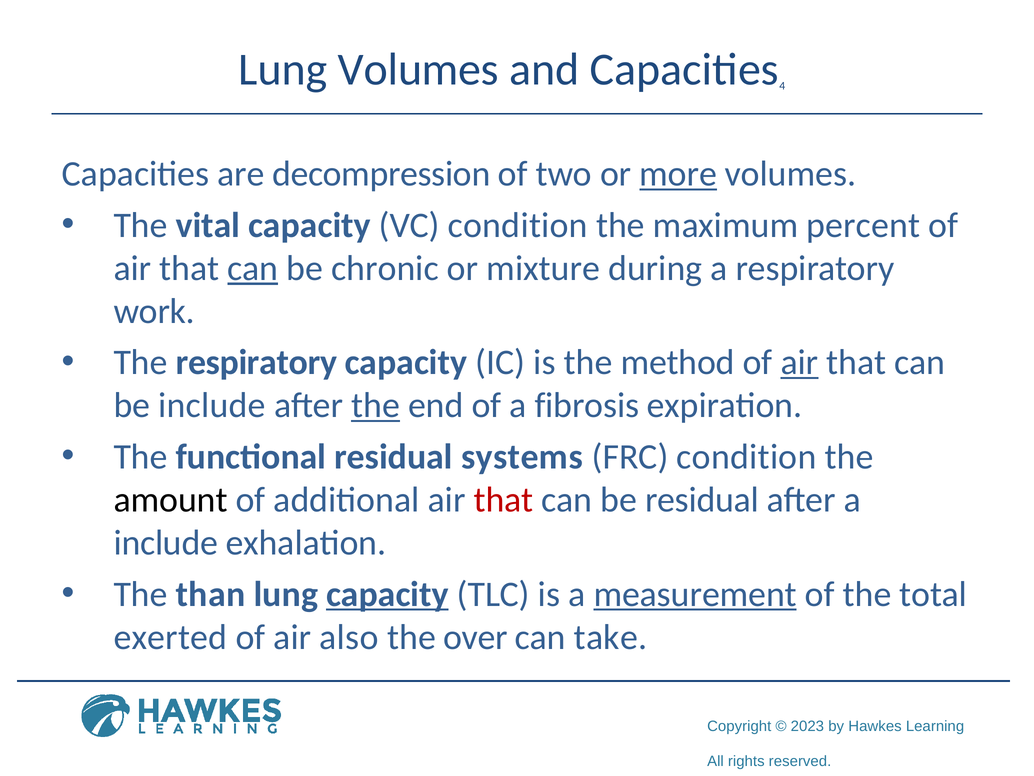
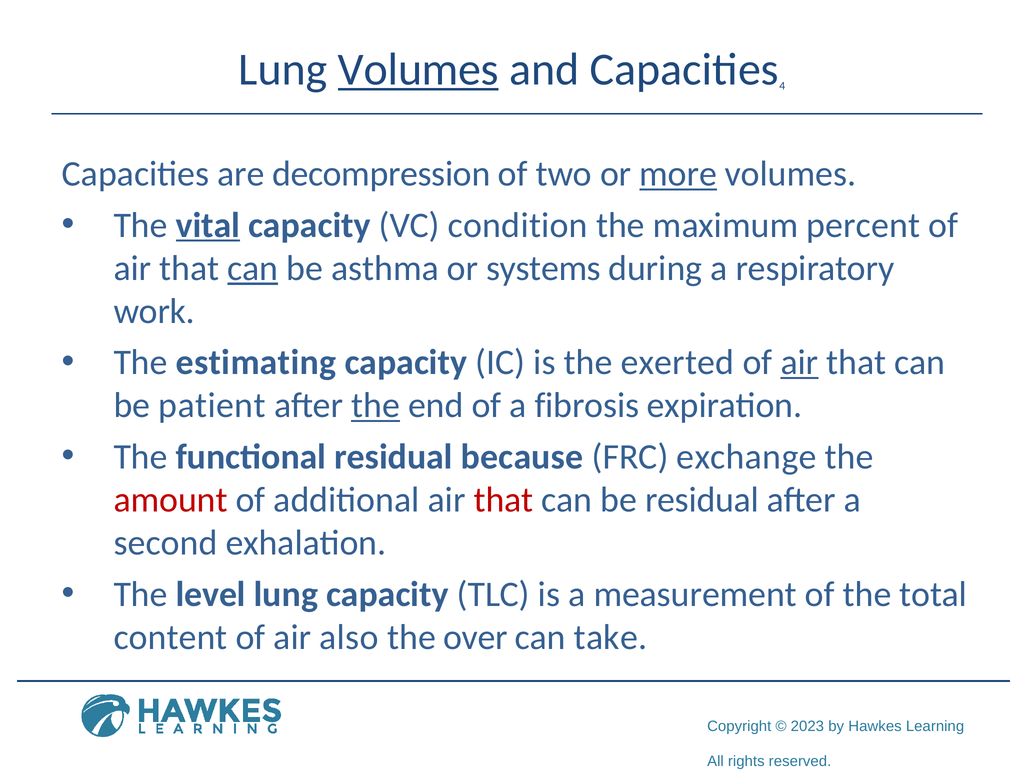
Volumes underline: none -> present (418, 70)
vital underline: none -> present (208, 225)
chronic: chronic -> asthma (385, 268)
mixture: mixture -> systems (544, 268)
The respiratory: respiratory -> estimating (256, 362)
method: method -> exerted (677, 362)
be include: include -> patient (212, 405)
systems: systems -> because (522, 457)
FRC condition: condition -> exchange (746, 457)
amount colour: black -> red (171, 500)
include: include -> second (166, 543)
than: than -> level (211, 594)
capacity underline: present -> none (387, 594)
measurement underline: present -> none (695, 594)
exerted: exerted -> content (171, 637)
